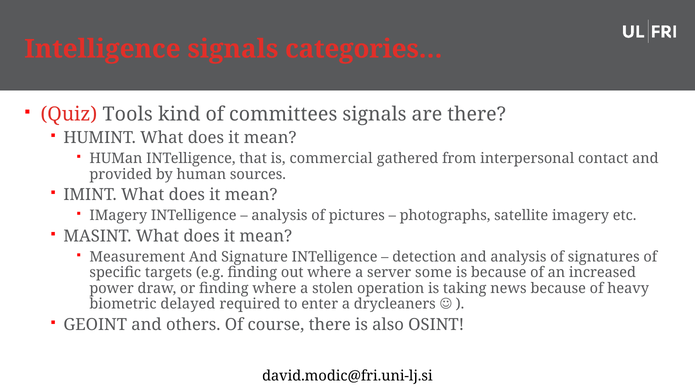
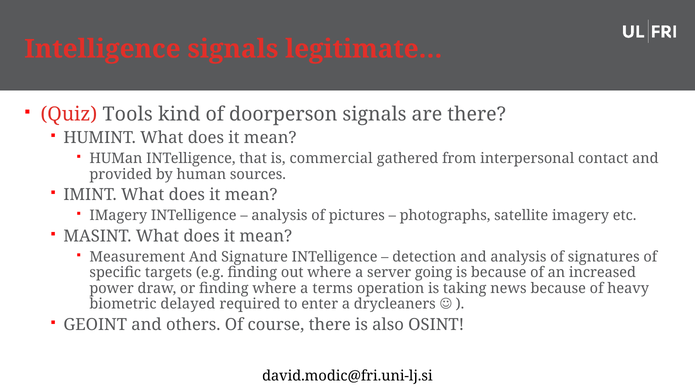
categories…: categories… -> legitimate… (364, 49)
committees: committees -> doorperson (283, 114)
some: some -> going (434, 273)
stolen: stolen -> terms (333, 288)
